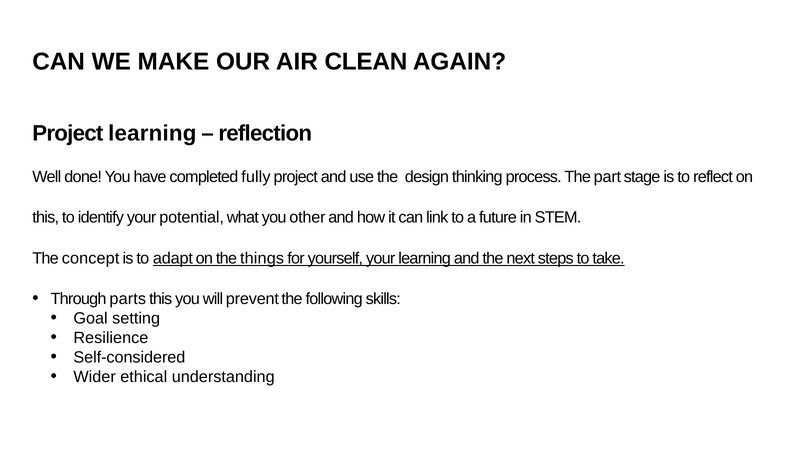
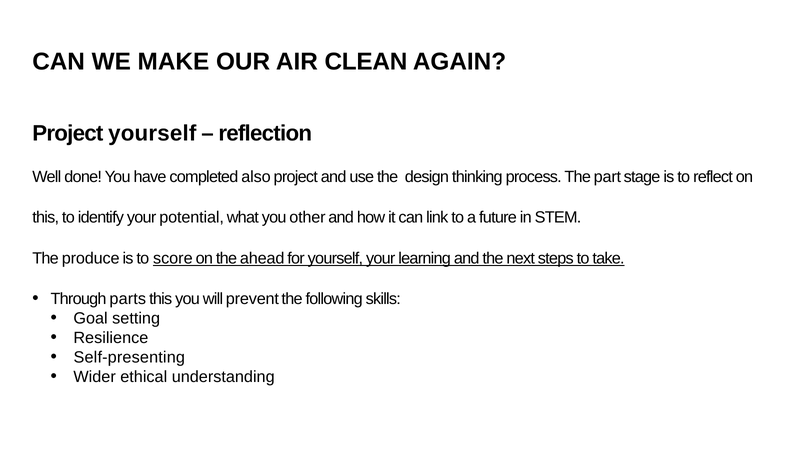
Project learning: learning -> yourself (152, 133)
fully: fully -> also (256, 177)
concept: concept -> produce (91, 258)
adapt: adapt -> score (173, 258)
things: things -> ahead (262, 258)
Self-considered: Self-considered -> Self-presenting (129, 357)
